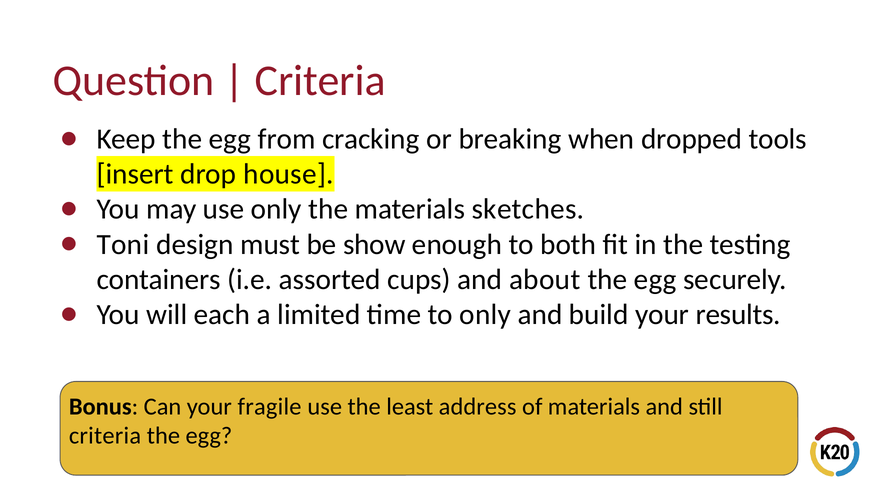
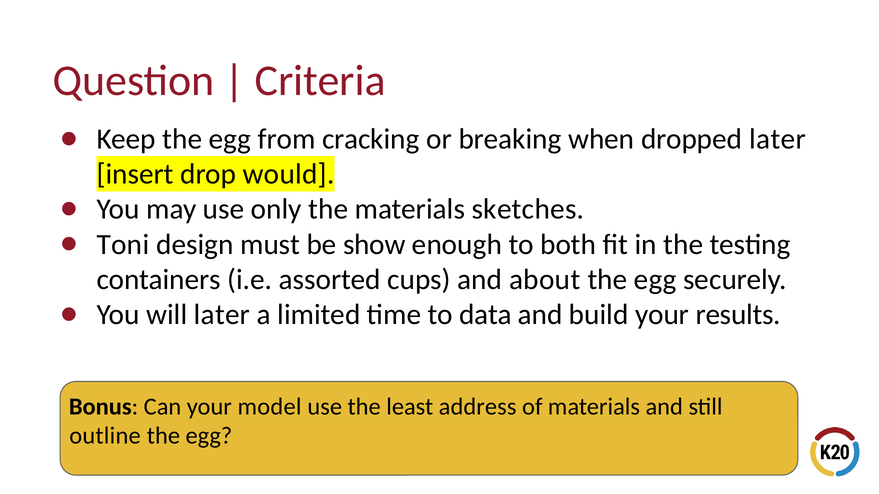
dropped tools: tools -> later (778, 139)
house: house -> would (289, 174)
will each: each -> later (222, 315)
to only: only -> data (485, 315)
fragile: fragile -> model (270, 407)
criteria: criteria -> outline (105, 436)
